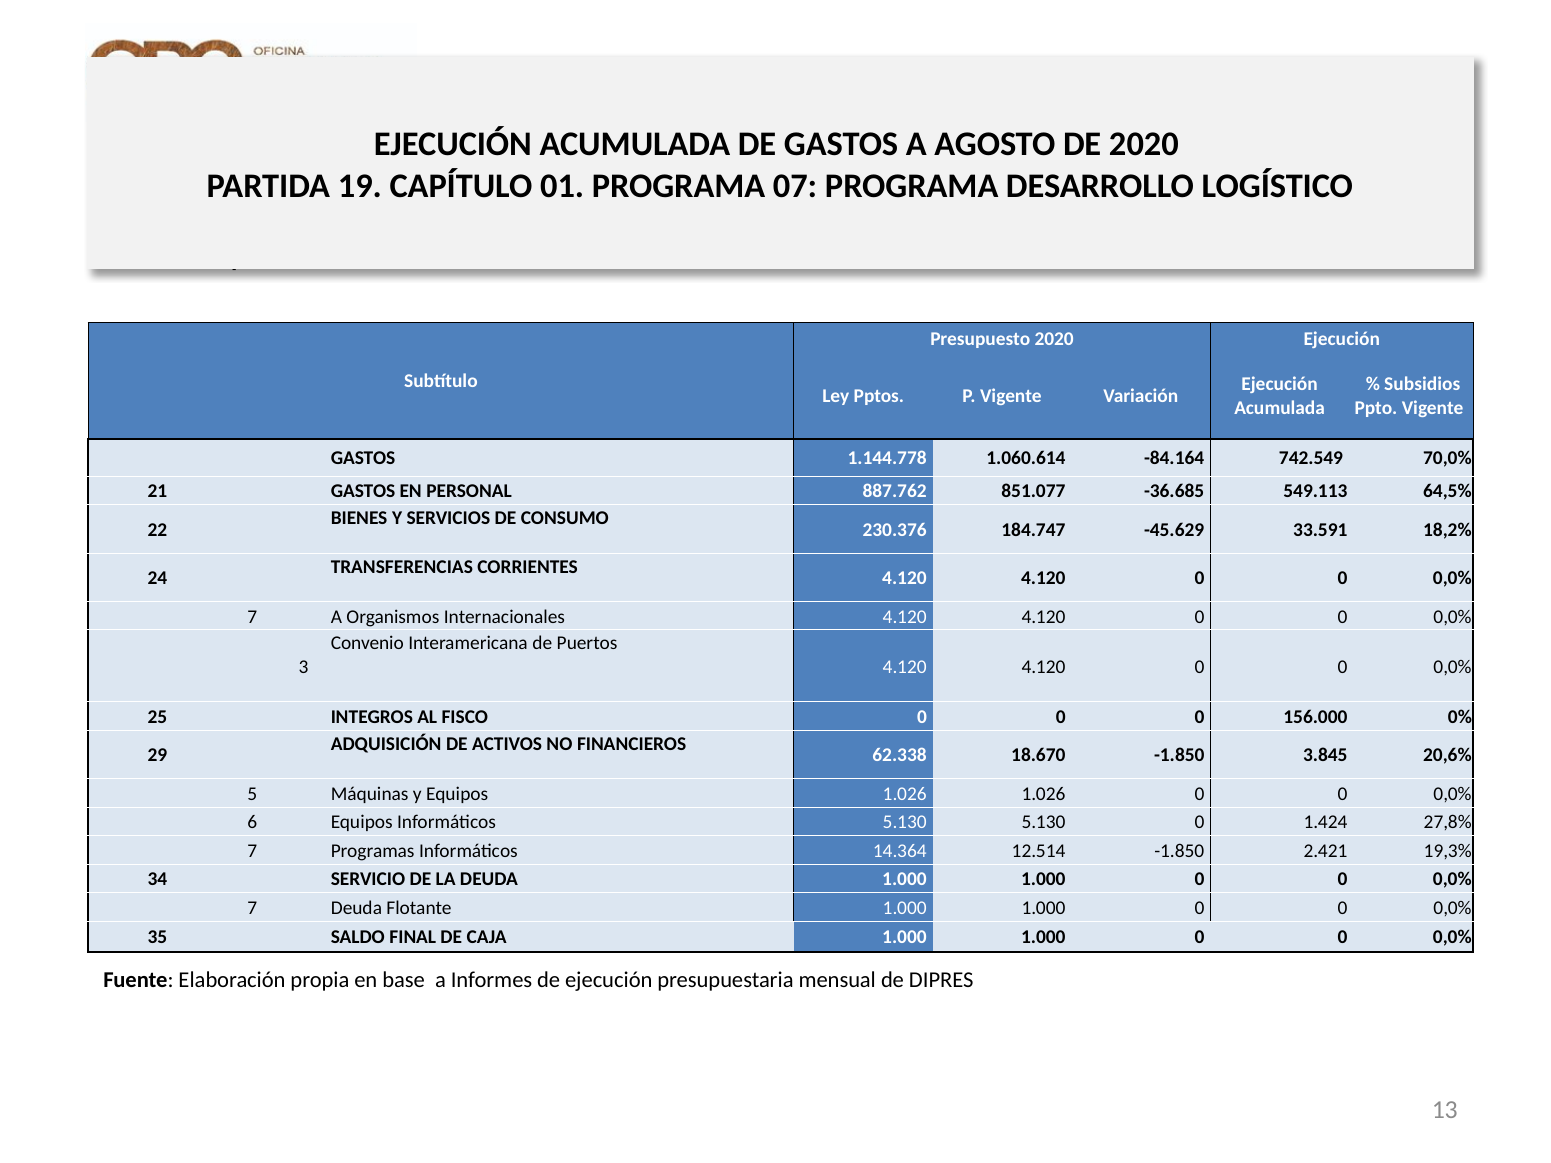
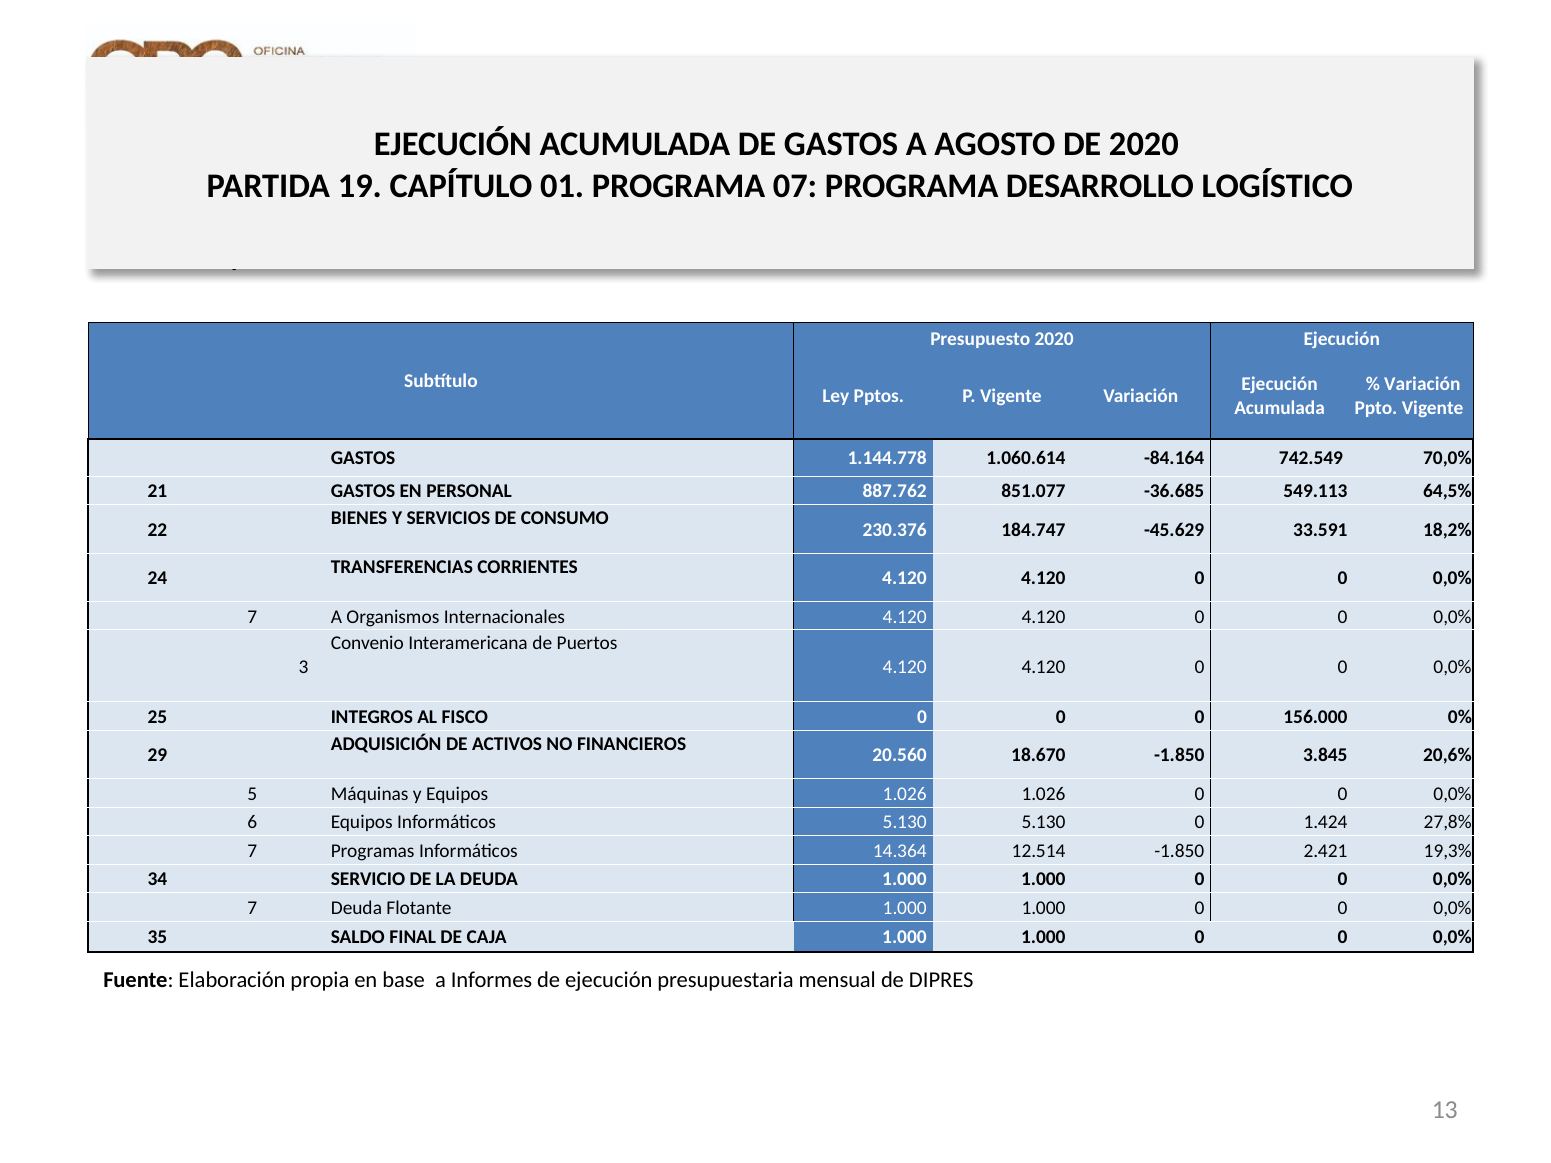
Subsidios: Subsidios -> Variación (1422, 384)
62.338: 62.338 -> 20.560 (900, 755)
